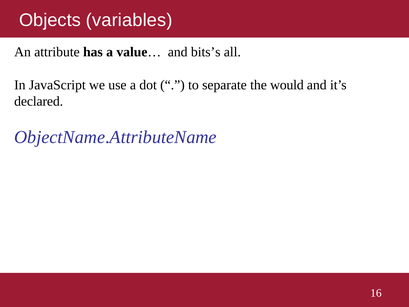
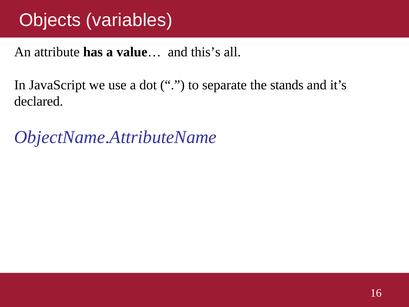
bits’s: bits’s -> this’s (206, 52)
would: would -> stands (287, 85)
